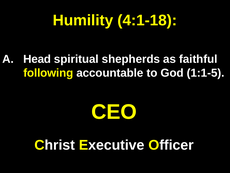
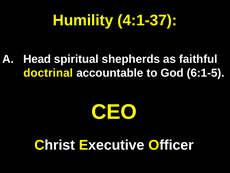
4:1-18: 4:1-18 -> 4:1-37 (147, 20)
following: following -> doctrinal (48, 73)
1:1-5: 1:1-5 -> 6:1-5 (206, 73)
